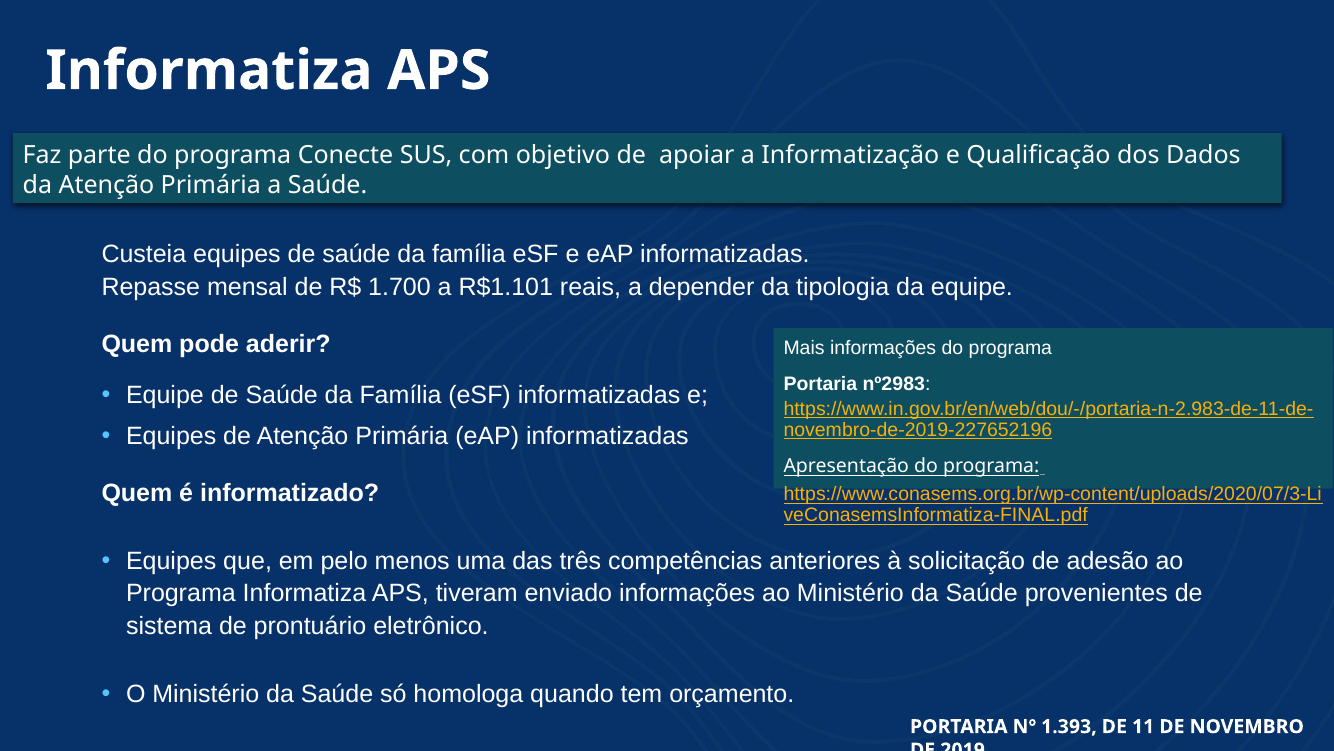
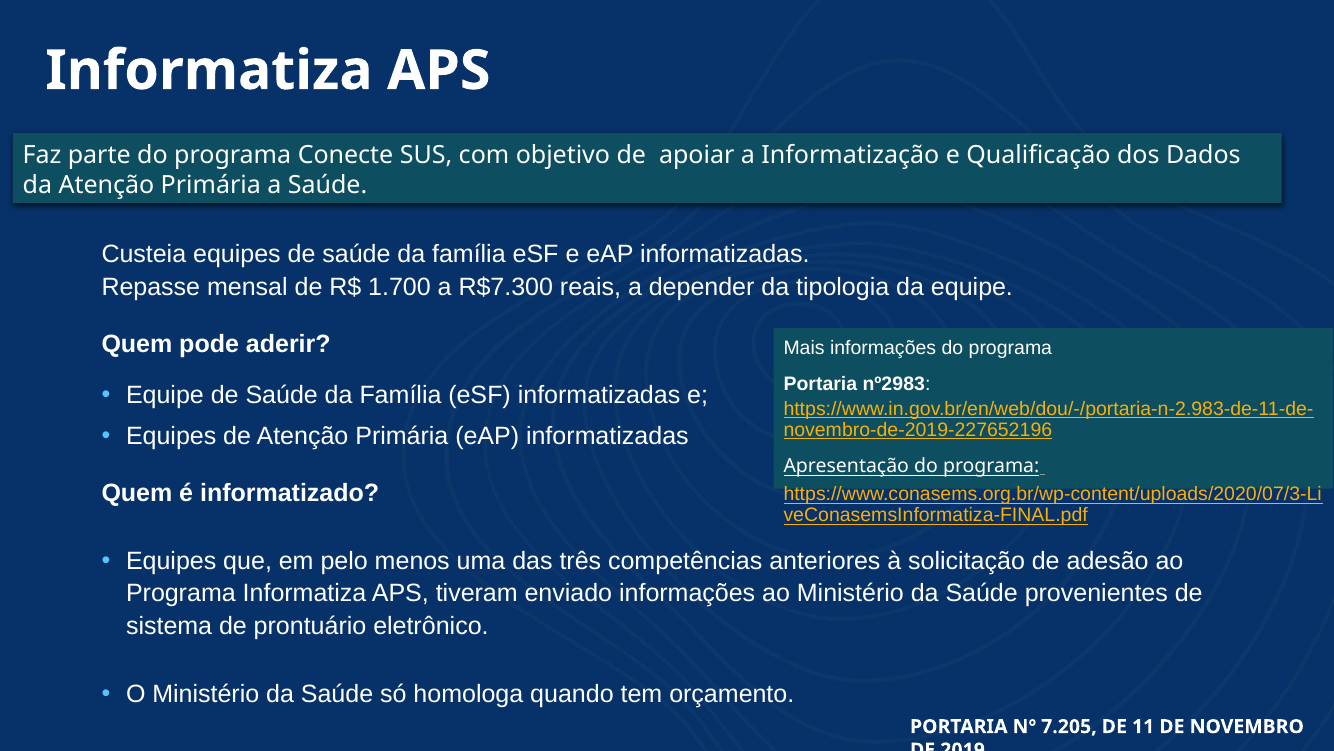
R$1.101: R$1.101 -> R$7.300 (506, 287)
1.393: 1.393 -> 7.205 (1069, 726)
